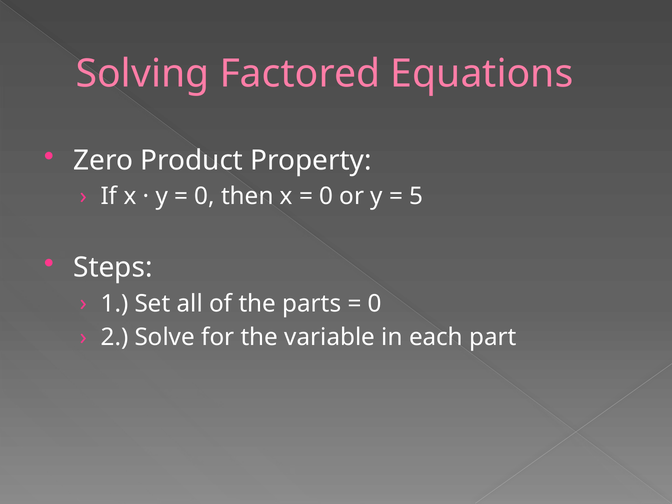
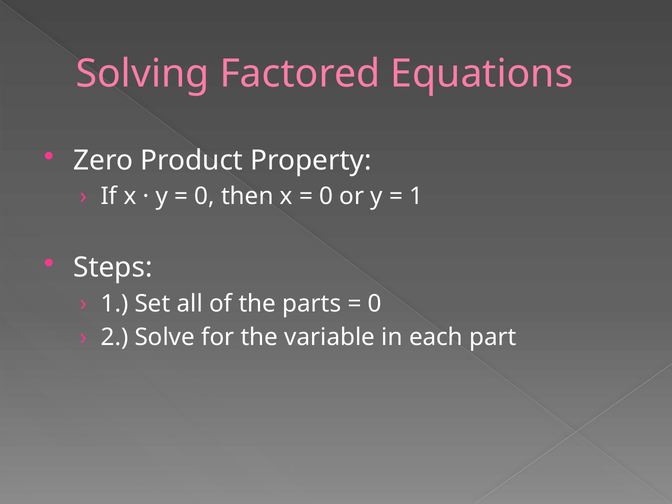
5: 5 -> 1 (416, 196)
